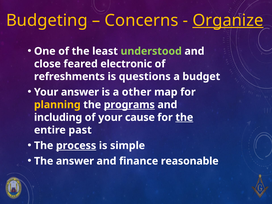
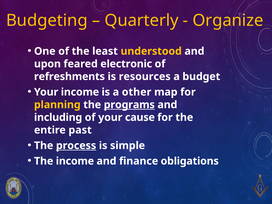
Concerns: Concerns -> Quarterly (142, 20)
Organize underline: present -> none (228, 20)
understood colour: light green -> yellow (151, 51)
close: close -> upon (47, 64)
questions: questions -> resources (145, 77)
Your answer: answer -> income (80, 92)
the underline: present -> none (184, 117)
The answer: answer -> income (75, 161)
reasonable: reasonable -> obligations (190, 161)
